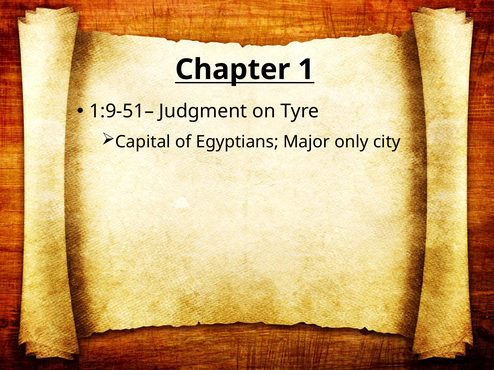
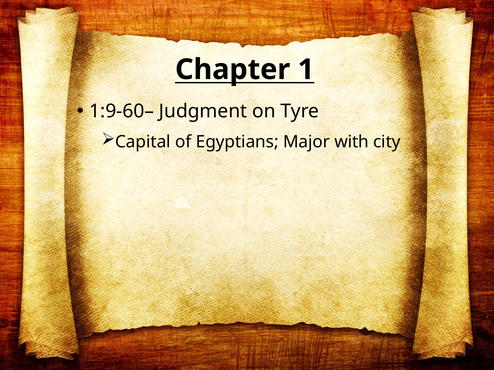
1:9-51–: 1:9-51– -> 1:9-60– (122, 111)
only: only -> with (352, 142)
